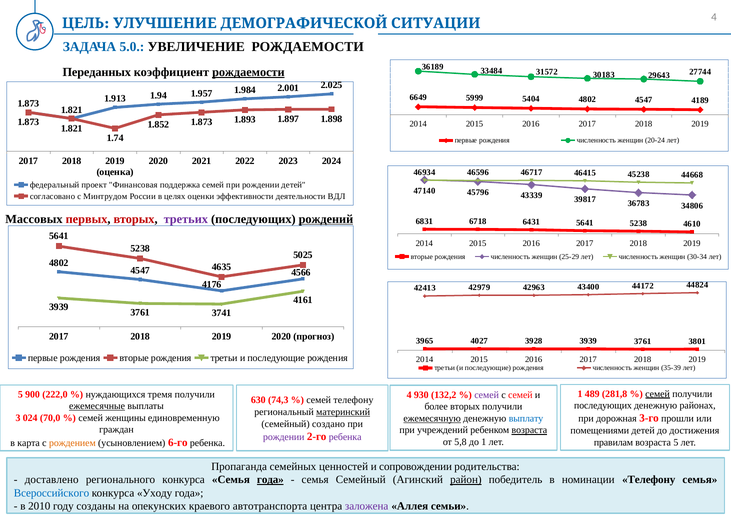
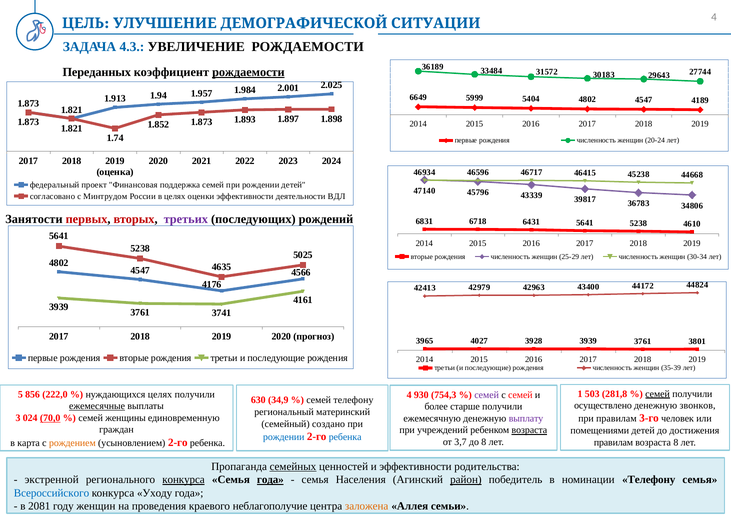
5.0: 5.0 -> 4.3 (132, 47)
Массовых: Массовых -> Занятости (34, 219)
рождений underline: present -> none (326, 219)
489: 489 -> 503 (592, 393)
900: 900 -> 856 (33, 394)
нуждающихся тремя: тремя -> целях (160, 394)
132,2: 132,2 -> 754,3 (444, 394)
74,3: 74,3 -> 34,9 (278, 400)
последующих: последующих -> осуществлено (603, 405)
районах: районах -> звонков (698, 405)
более вторых: вторых -> старше (465, 406)
материнский underline: present -> none (343, 411)
70,0 underline: none -> present (50, 417)
ежемесячную underline: present -> none (432, 418)
выплату colour: blue -> purple (526, 418)
при дорожная: дорожная -> правилам (616, 418)
прошли: прошли -> человек (678, 418)
рождении colour: purple -> blue (284, 436)
ребенка colour: purple -> blue (345, 436)
5,8: 5,8 -> 3,7 (460, 441)
до 1: 1 -> 8 (484, 441)
возраста 5: 5 -> 8 (676, 442)
усыновлением 6-го: 6-го -> 2-го (178, 442)
семейных underline: none -> present (293, 466)
и сопровождении: сопровождении -> эффективности (416, 466)
доставлено: доставлено -> экстренной (52, 479)
конкурса underline: none -> present (184, 479)
семья Семейный: Семейный -> Населения (361, 479)
2010: 2010 -> 2081 (39, 505)
году созданы: созданы -> женщин (96, 505)
опекунских: опекунских -> проведения (159, 505)
автотранспорта: автотранспорта -> неблагополучие (270, 505)
заложена colour: purple -> orange (367, 505)
